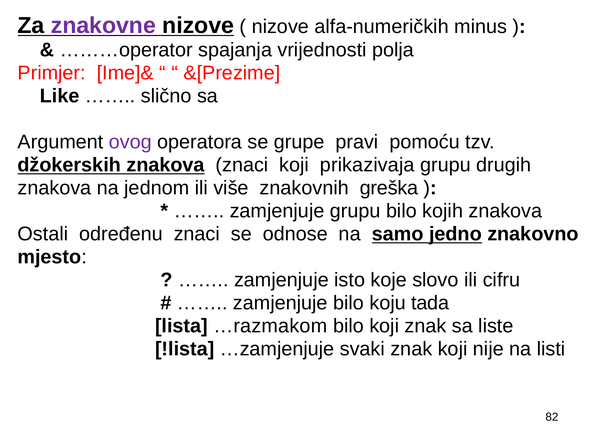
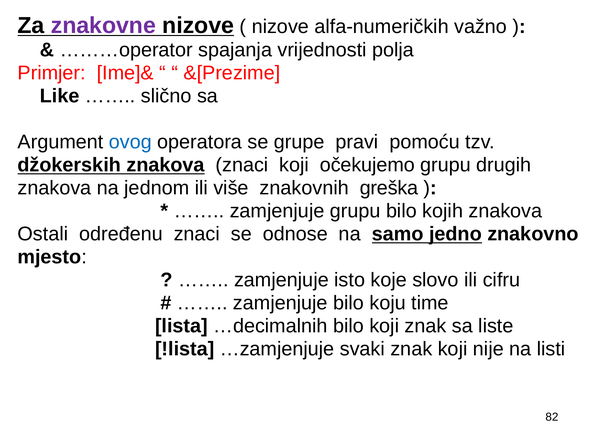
minus: minus -> važno (481, 26)
ovog colour: purple -> blue (130, 142)
prikazivaja: prikazivaja -> očekujemo (367, 165)
tada: tada -> time (430, 303)
…razmakom: …razmakom -> …decimalnih (270, 326)
